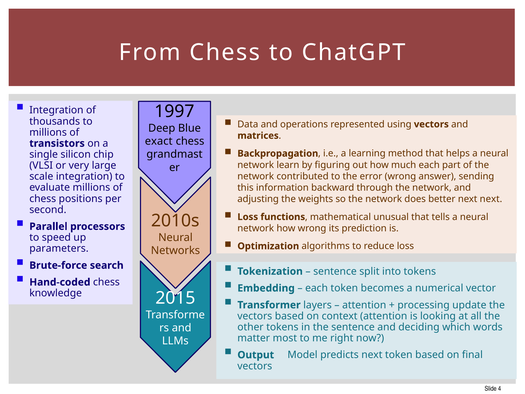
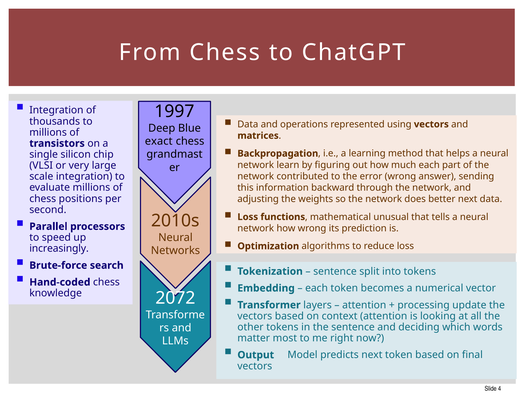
next next: next -> data (491, 199)
parameters: parameters -> increasingly (59, 248)
2015: 2015 -> 2072 (175, 298)
